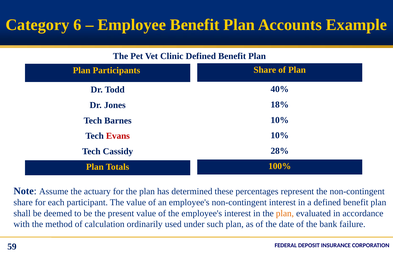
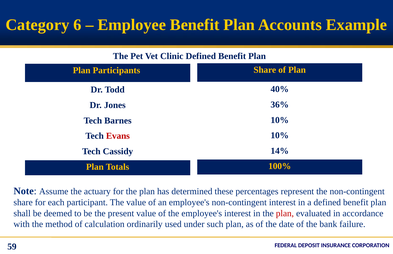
18%: 18% -> 36% (280, 105)
28%: 28% -> 14% (280, 151)
plan colour: orange -> red (285, 214)
